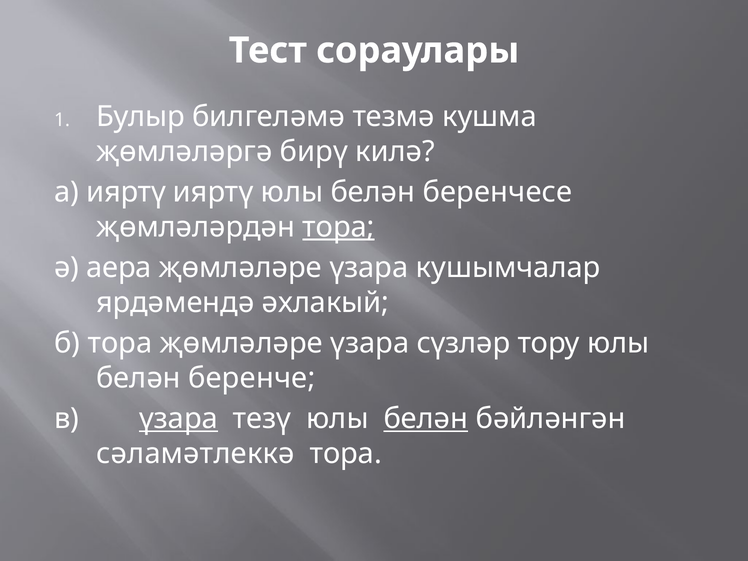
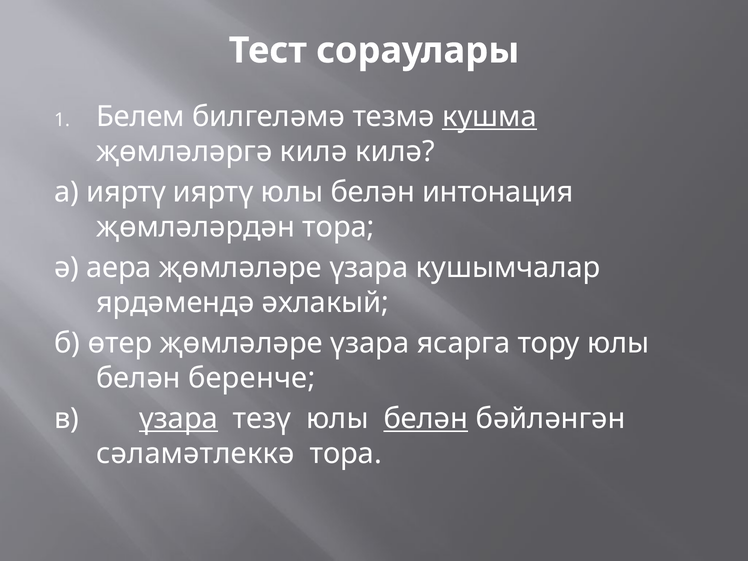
Булыр: Булыр -> Белем (140, 117)
кушма underline: none -> present (490, 117)
җөмләләргә бирү: бирү -> килә (314, 151)
беренчесе: беренчесе -> интонация (498, 192)
тора underline: present -> none (338, 227)
б тора: тора -> өтер (120, 343)
сүзләр: сүзләр -> ясарга (463, 343)
